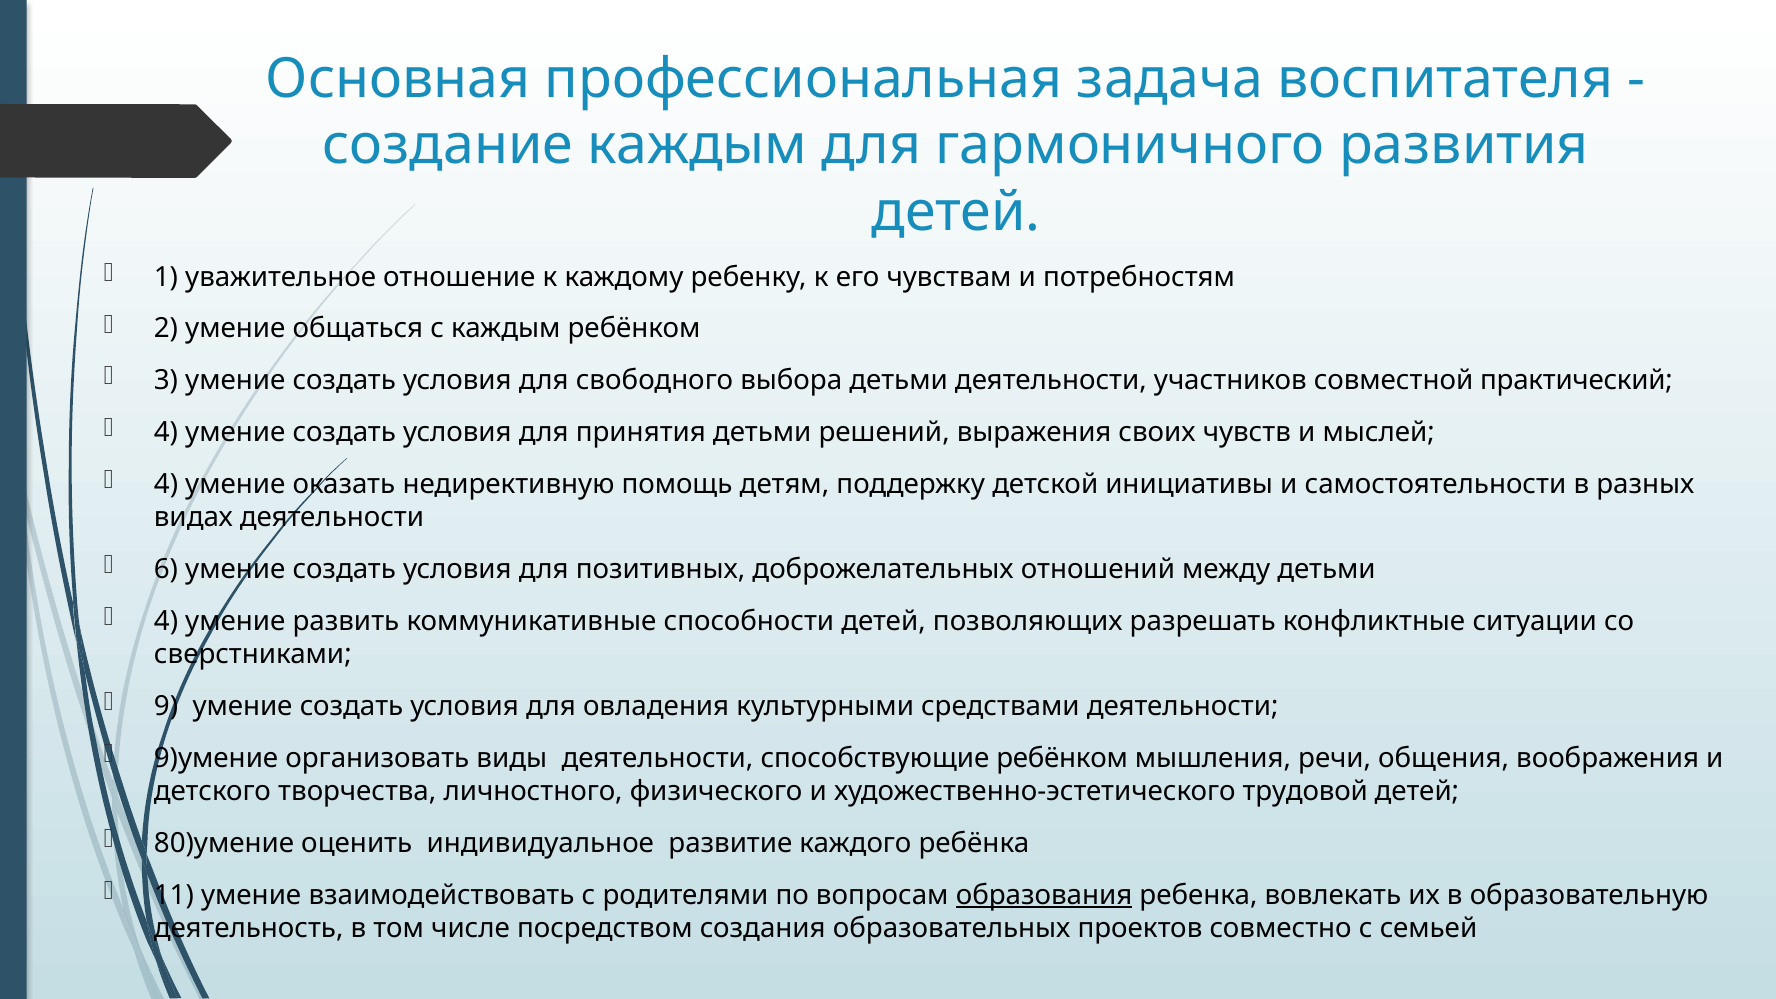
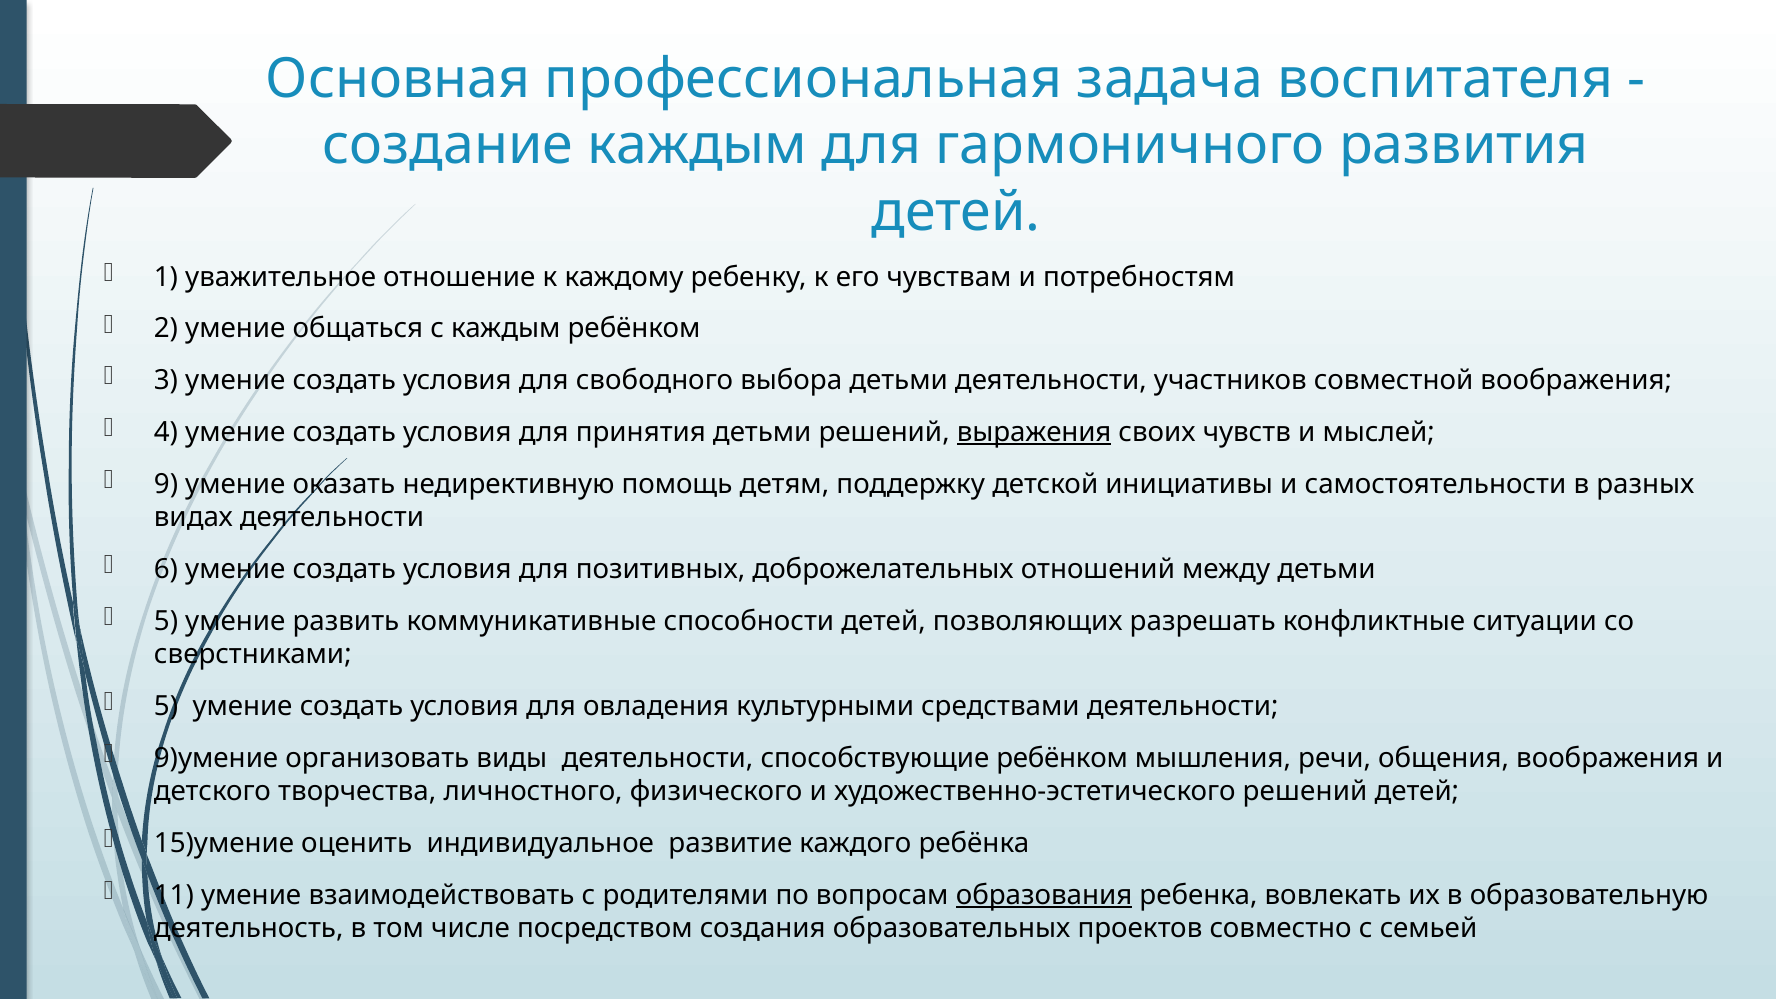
совместной практический: практический -> воображения (1576, 380)
выражения underline: none -> present (1034, 432)
4: 4 -> 9 (166, 484)
4: 4 -> 5 (166, 621)
9: 9 -> 5 (166, 706)
художественно-эстетического трудовой: трудовой -> решений (1305, 791)
80)умение: 80)умение -> 15)умение (224, 843)
